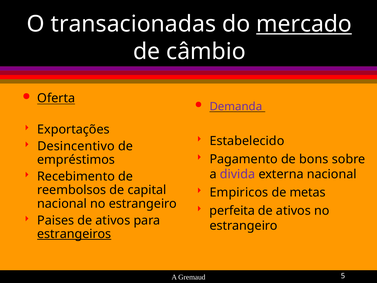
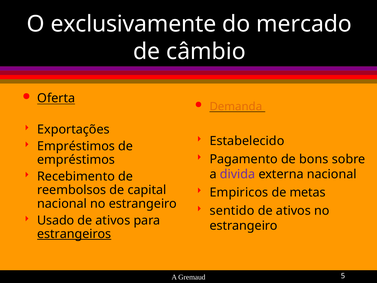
transacionadas: transacionadas -> exclusivamente (133, 24)
mercado underline: present -> none (304, 24)
Demanda colour: purple -> orange (236, 106)
Desincentivo: Desincentivo -> Empréstimos (76, 146)
perfeita: perfeita -> sentido (232, 211)
Paises: Paises -> Usado (56, 220)
